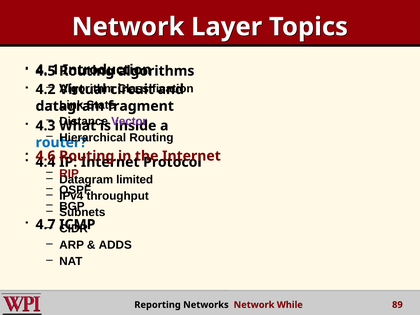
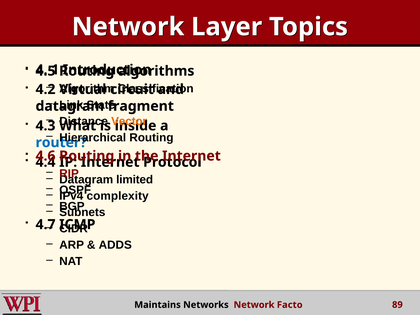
Vector colour: purple -> orange (129, 121)
throughput: throughput -> complexity (118, 196)
Reporting: Reporting -> Maintains (158, 305)
While: While -> Facto (290, 305)
